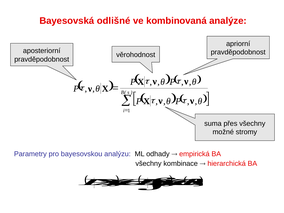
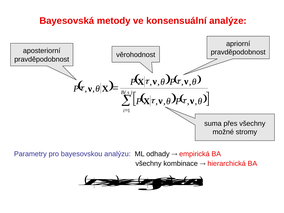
odlišné: odlišné -> metody (114, 21)
kombinovaná: kombinovaná -> konsensuální (176, 21)
